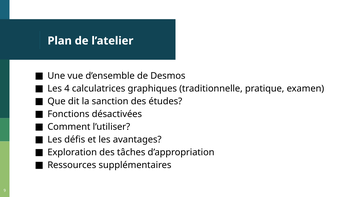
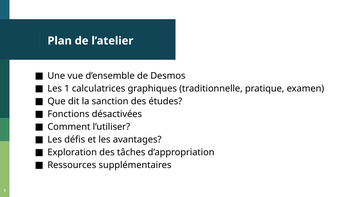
4: 4 -> 1 (67, 89)
